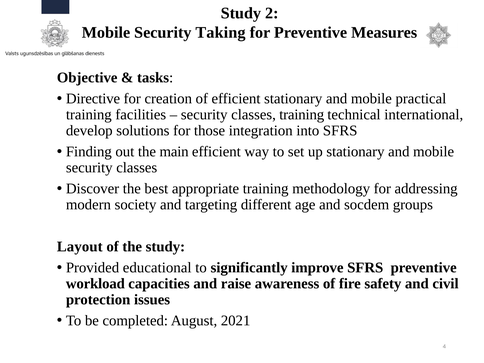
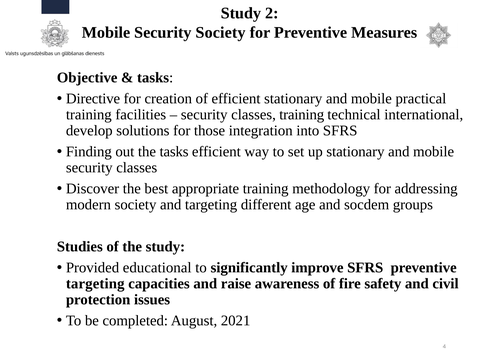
Security Taking: Taking -> Society (221, 33)
the main: main -> tasks (174, 152)
Layout: Layout -> Studies (80, 247)
workload: workload -> targeting (95, 284)
